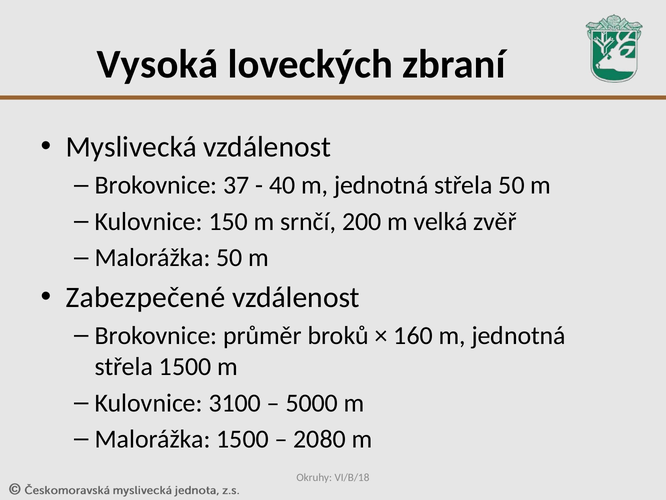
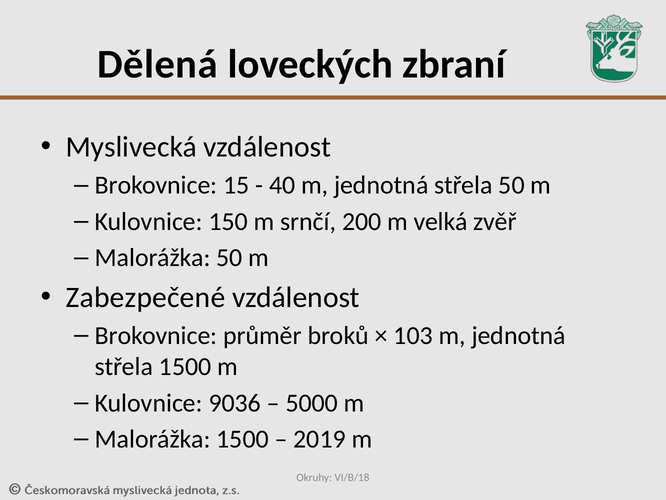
Vysoká: Vysoká -> Dělená (157, 64)
37: 37 -> 15 (236, 185)
160: 160 -> 103 (413, 335)
3100: 3100 -> 9036 (235, 403)
2080: 2080 -> 2019 (320, 439)
